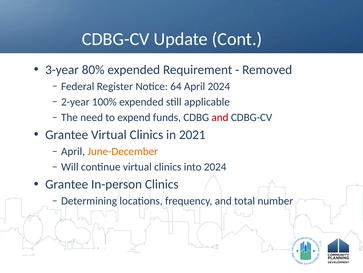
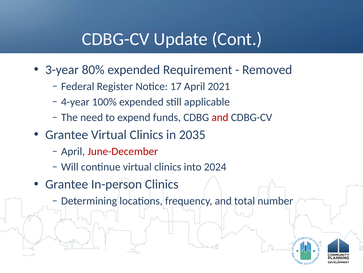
64: 64 -> 17 (176, 86)
April 2024: 2024 -> 2021 (219, 86)
2-year: 2-year -> 4-year (75, 102)
2021: 2021 -> 2035 (192, 135)
June-December colour: orange -> red (123, 151)
